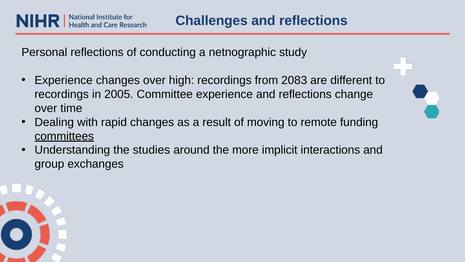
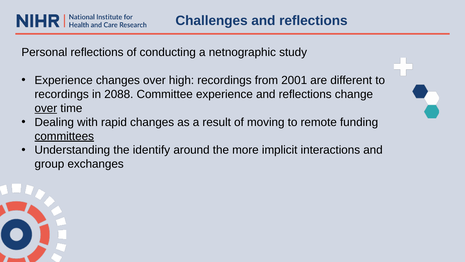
2083: 2083 -> 2001 (294, 80)
2005: 2005 -> 2088 (119, 94)
over underline: none -> present (46, 108)
studies: studies -> identify (151, 150)
